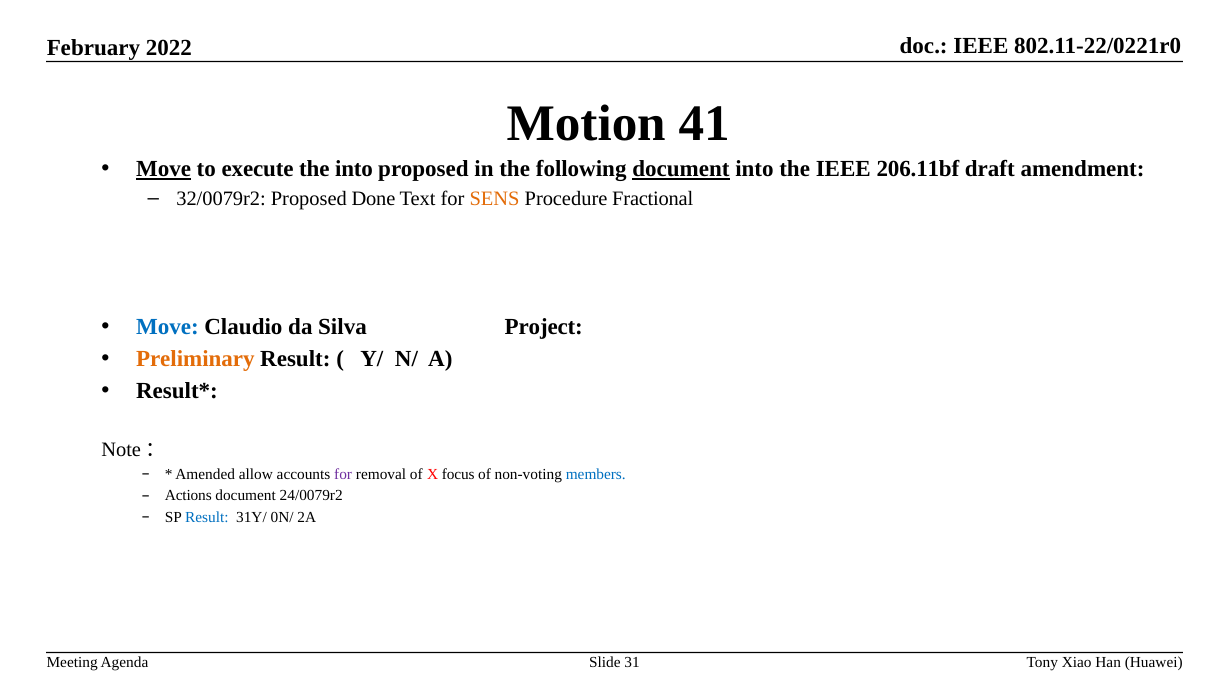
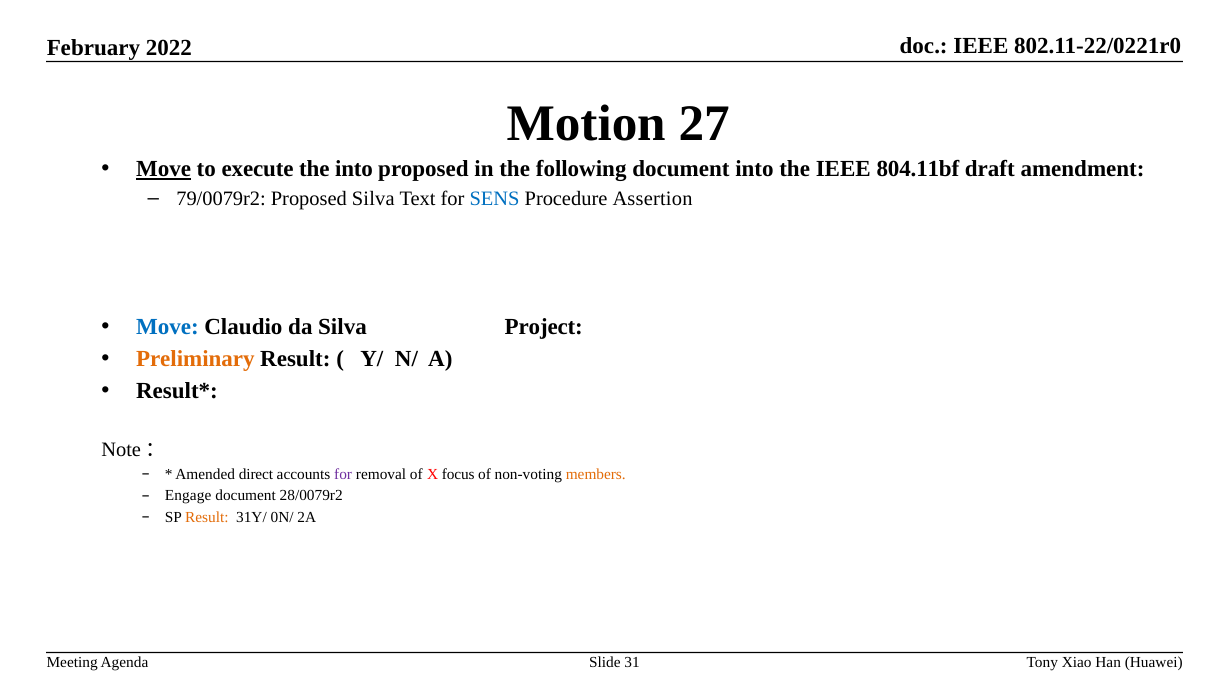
41: 41 -> 27 (704, 123)
document underline: present -> none (681, 169)
206.11bf: 206.11bf -> 804.11bf (918, 169)
32/0079r2: 32/0079r2 -> 79/0079r2 (221, 199)
Proposed Done: Done -> Silva (373, 199)
SENS colour: orange -> blue (495, 199)
Fractional: Fractional -> Assertion (653, 199)
allow: allow -> direct (256, 474)
members colour: blue -> orange (596, 474)
Actions: Actions -> Engage (188, 496)
24/0079r2: 24/0079r2 -> 28/0079r2 (311, 496)
Result colour: blue -> orange (207, 517)
